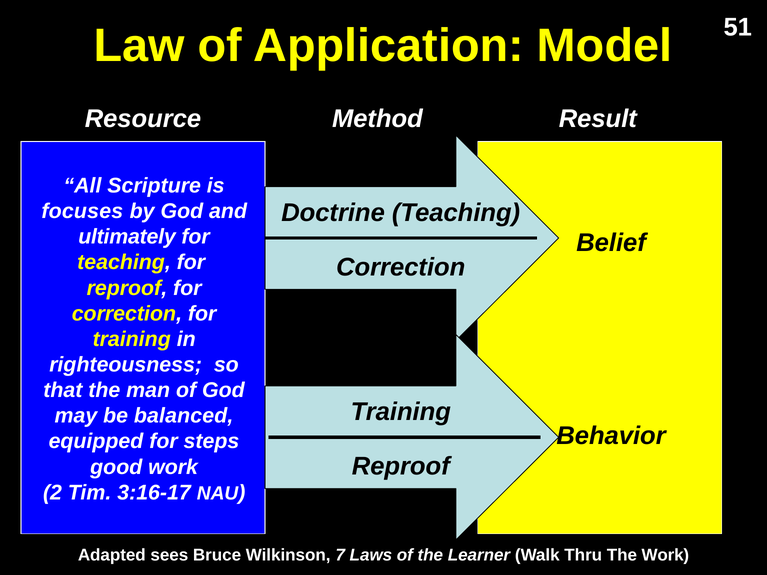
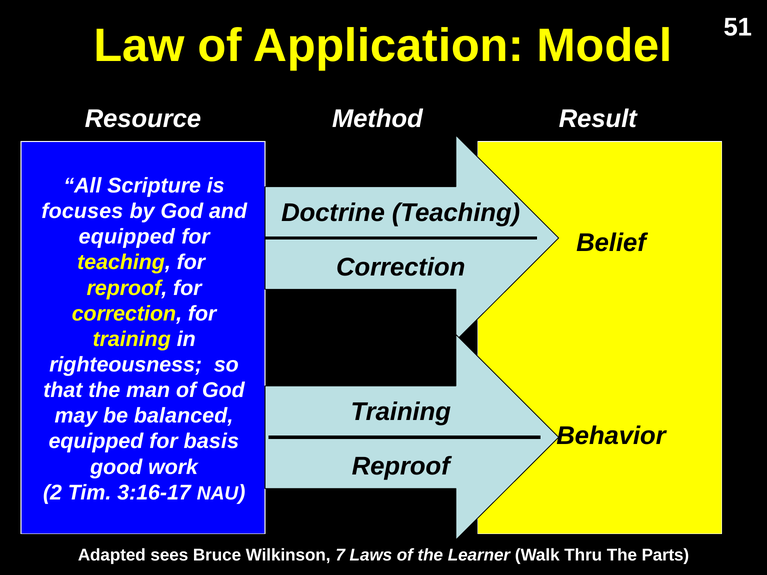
ultimately: ultimately -> equipped (127, 237)
steps: steps -> basis (211, 442)
The Work: Work -> Parts (665, 555)
